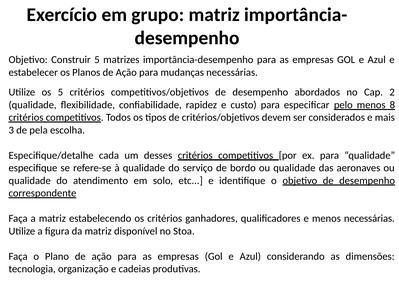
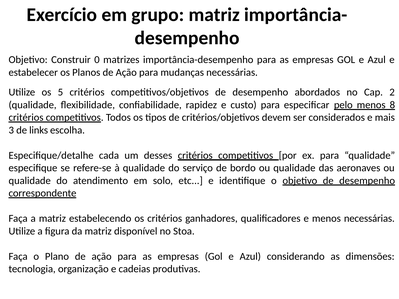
Construir 5: 5 -> 0 (97, 60)
pela: pela -> links (39, 130)
